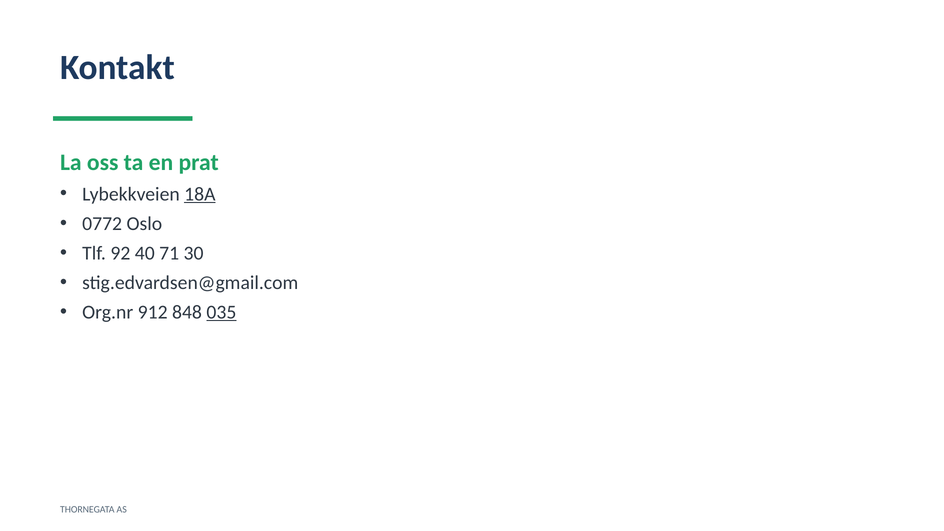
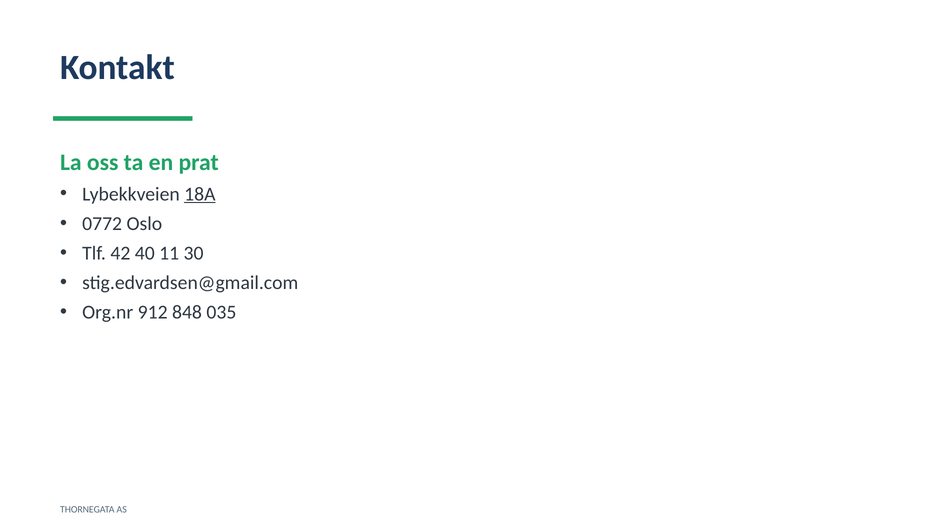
92: 92 -> 42 (120, 253)
71: 71 -> 11 (169, 253)
035 underline: present -> none (221, 312)
